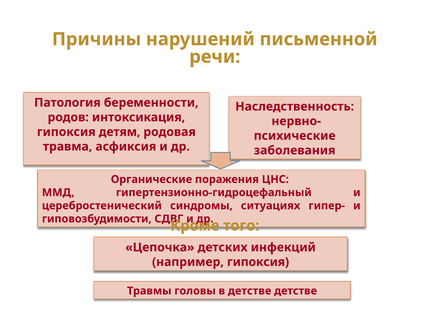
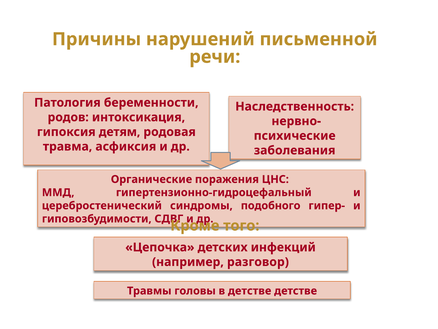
ситуациях: ситуациях -> подобного (271, 205)
например гипоксия: гипоксия -> разговор (258, 262)
